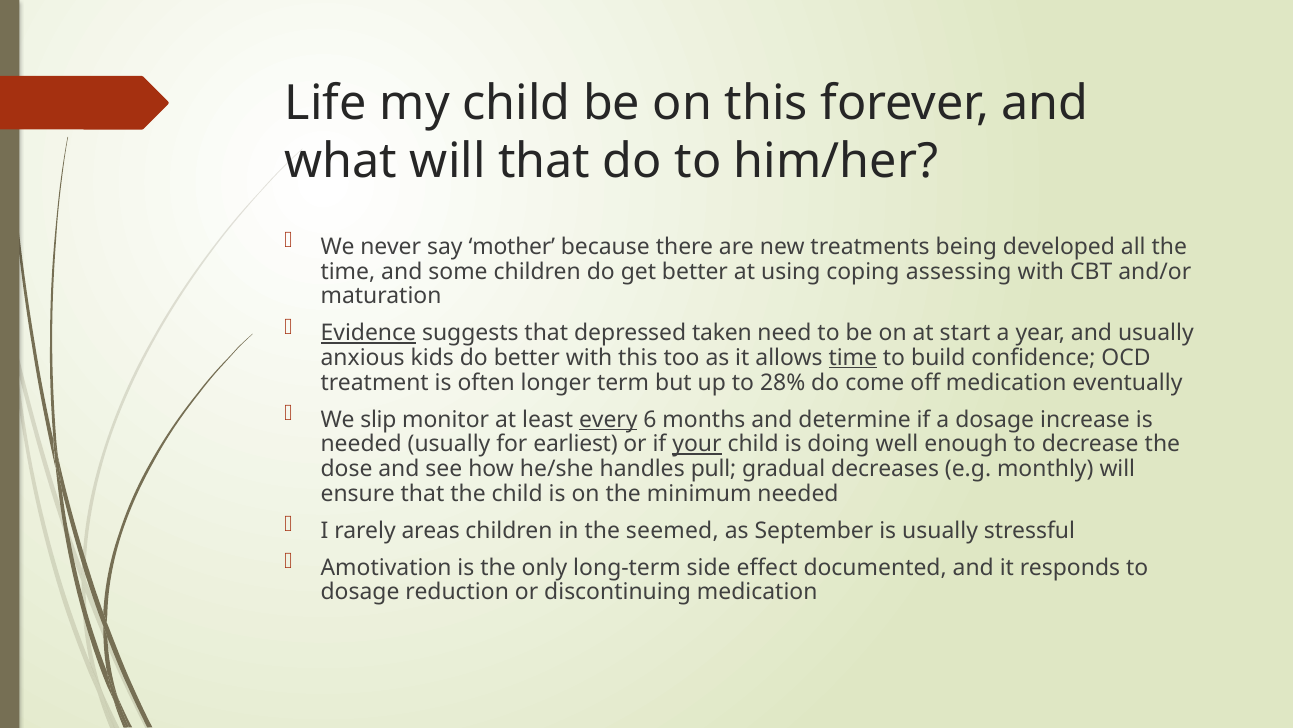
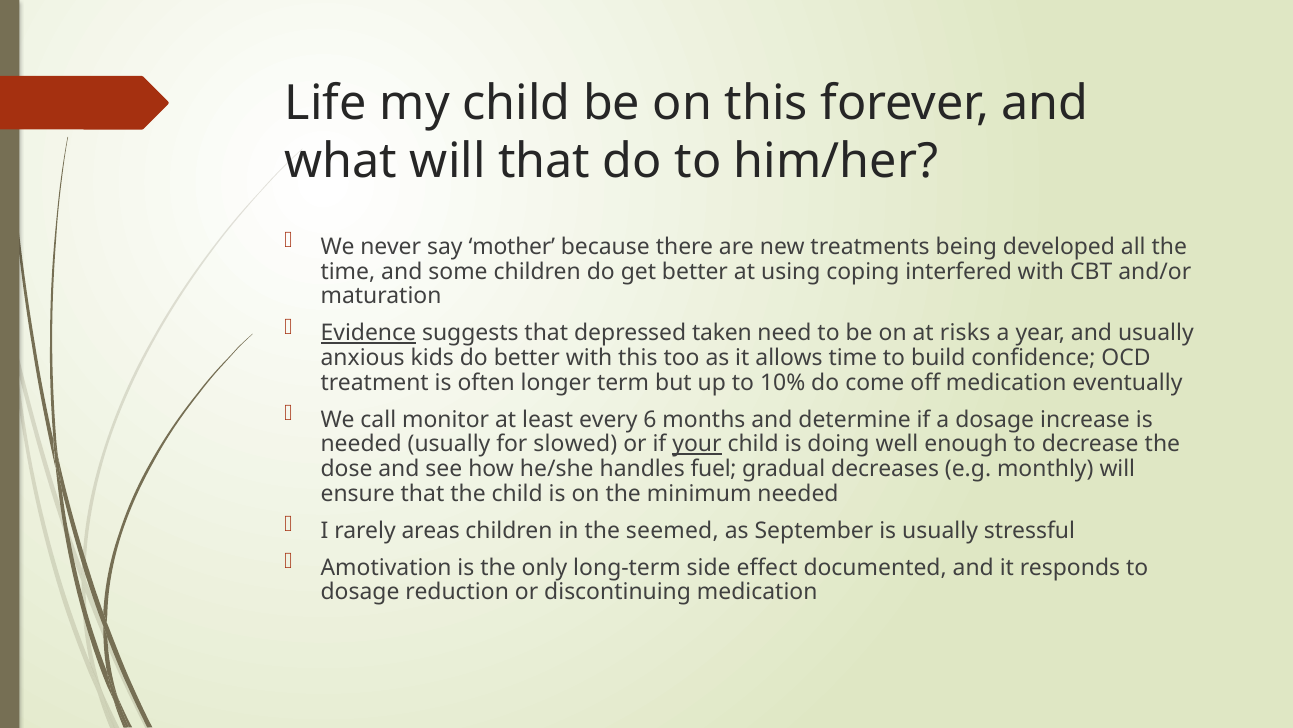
assessing: assessing -> interfered (959, 271)
start: start -> risks (965, 333)
time underline: present -> none (853, 358)
28%: 28% -> 10% (783, 382)
slip: slip -> call (378, 419)
every underline: present -> none (608, 419)
earliest: earliest -> slowed (575, 444)
pull: pull -> fuel (714, 469)
